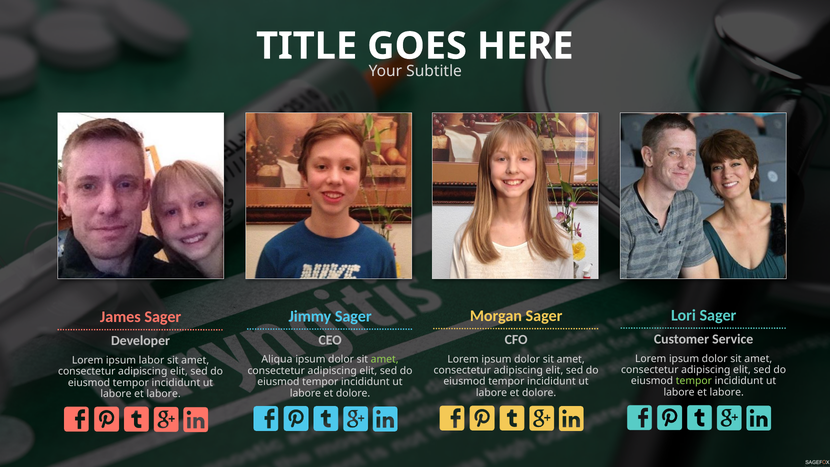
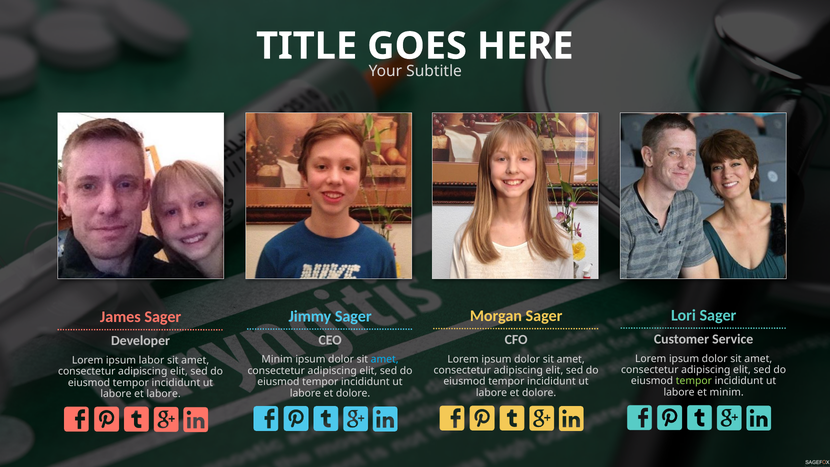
Aliqua: Aliqua -> Minim (277, 359)
amet colour: light green -> light blue (385, 359)
labore: labore -> minim (727, 392)
